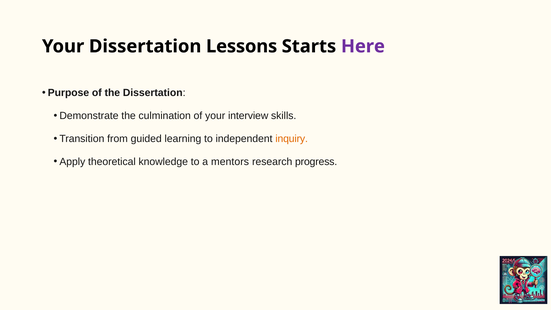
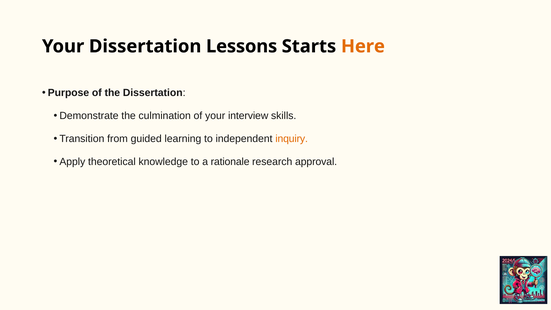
Here colour: purple -> orange (363, 46)
mentors: mentors -> rationale (230, 162)
progress: progress -> approval (316, 162)
